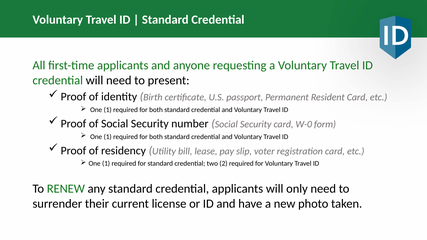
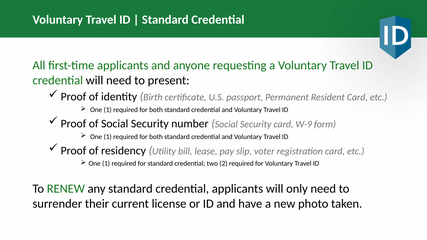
W-0: W-0 -> W-9 (304, 124)
